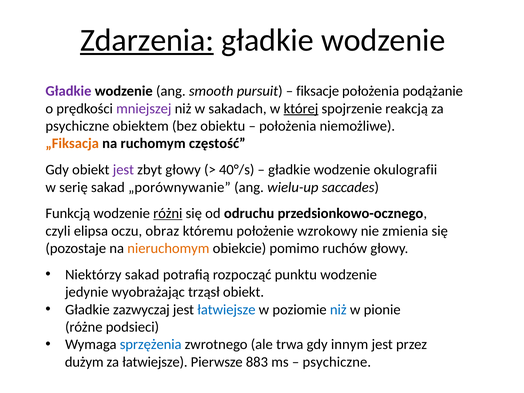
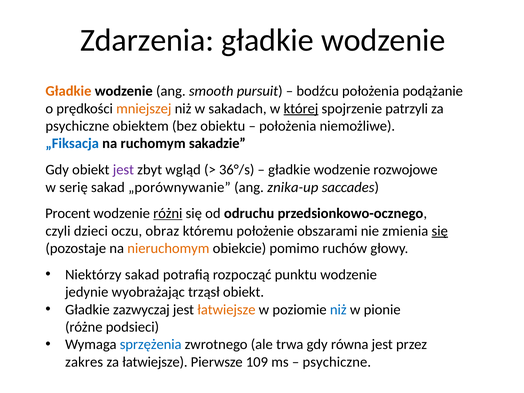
Zdarzenia underline: present -> none (147, 40)
Gładkie colour: purple -> orange (68, 91)
fiksacje: fiksacje -> bodźcu (318, 91)
mniejszej colour: purple -> orange (144, 109)
reakcją: reakcją -> patrzyli (407, 109)
„Fiksacja colour: orange -> blue (72, 144)
częstość: częstość -> sakadzie (217, 144)
zbyt głowy: głowy -> wgląd (183, 170)
40°/s: 40°/s -> 36°/s (237, 170)
okulografii: okulografii -> rozwojowe (406, 170)
wielu-up: wielu-up -> znika-up (293, 187)
Funkcją: Funkcją -> Procent (68, 213)
elipsa: elipsa -> dzieci (91, 231)
wzrokowy: wzrokowy -> obszarami (327, 231)
się underline: none -> present (440, 231)
łatwiejsze colour: blue -> orange (226, 310)
innym: innym -> równa (350, 344)
dużym: dużym -> zakres (84, 362)
883: 883 -> 109 (257, 362)
